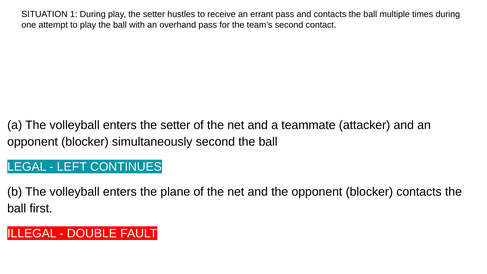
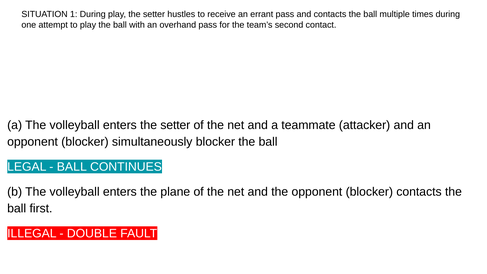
simultaneously second: second -> blocker (215, 142)
LEFT: LEFT -> BALL (72, 167)
